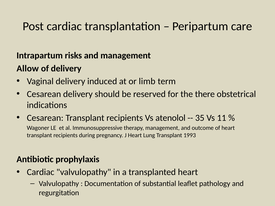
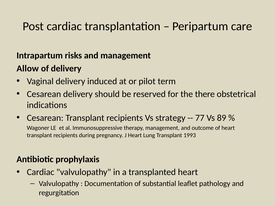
limb: limb -> pilot (147, 81)
atenolol: atenolol -> strategy (170, 118)
35: 35 -> 77 (200, 118)
11: 11 -> 89 (222, 118)
